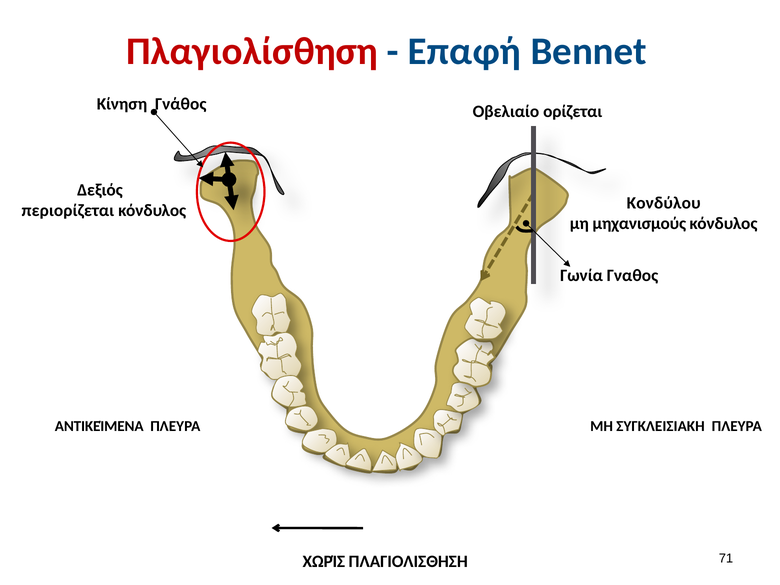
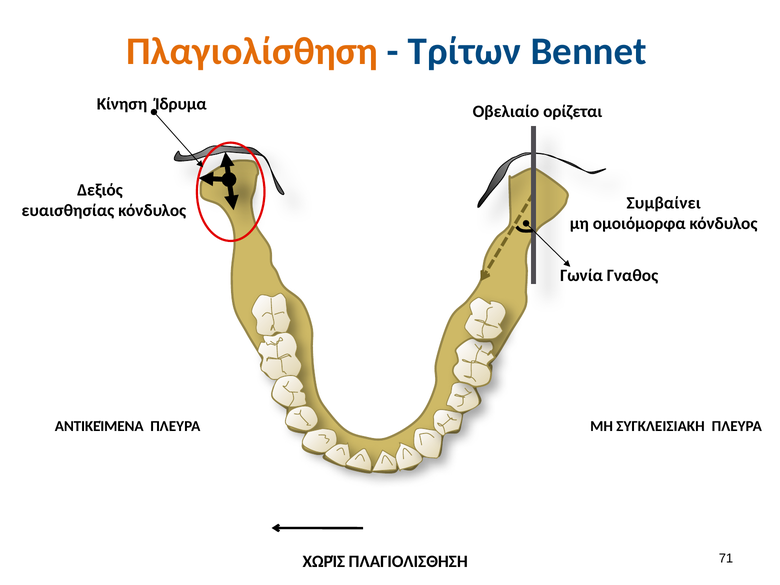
Πλαγιολίσθηση colour: red -> orange (252, 51)
Επαφή: Επαφή -> Τρίτων (464, 51)
Γνάθος: Γνάθος -> Ίδρυμα (181, 104)
Κονδύλου: Κονδύλου -> Συμβαίνει (664, 203)
περιορίζεται: περιορίζεται -> ευαισθησίας (68, 211)
μηχανισμούς: μηχανισμούς -> ομοιόμορφα (639, 224)
